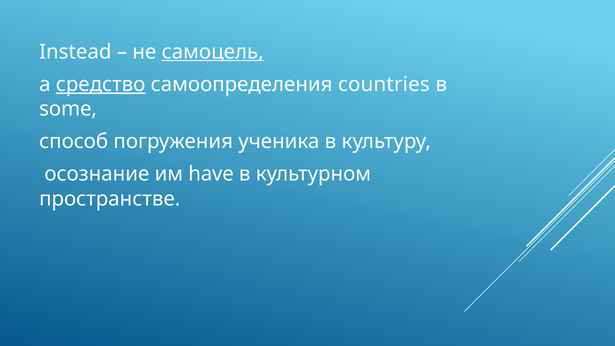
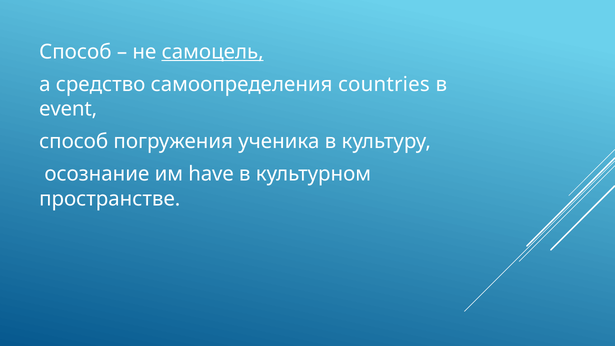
Instead: Instead -> Способ (75, 52)
средство underline: present -> none (101, 84)
some: some -> event (68, 109)
